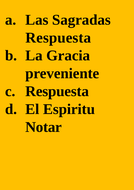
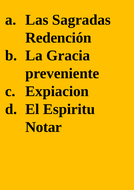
Respuesta: Respuesta -> Redención (58, 38)
Respuesta: Respuesta -> Expiacion (57, 91)
